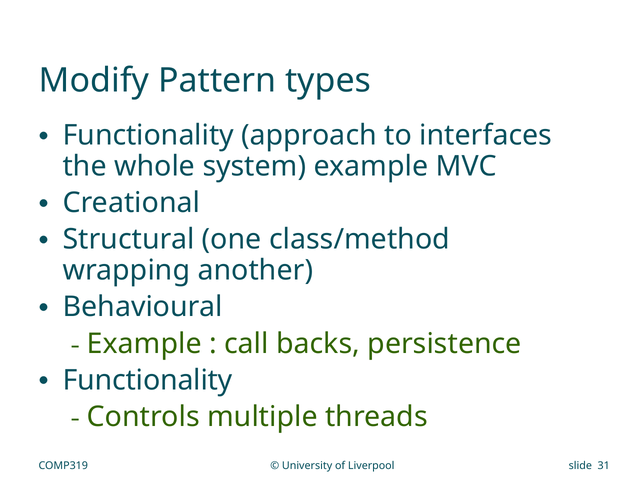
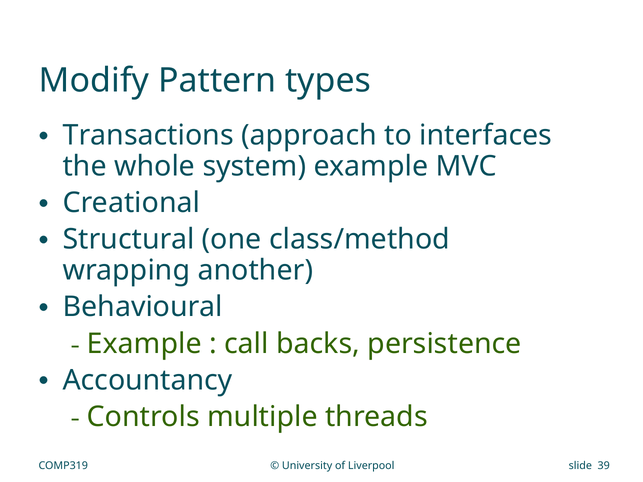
Functionality: Functionality -> Transactions (148, 136)
Functionality: Functionality -> Accountancy (148, 380)
31: 31 -> 39 (604, 466)
